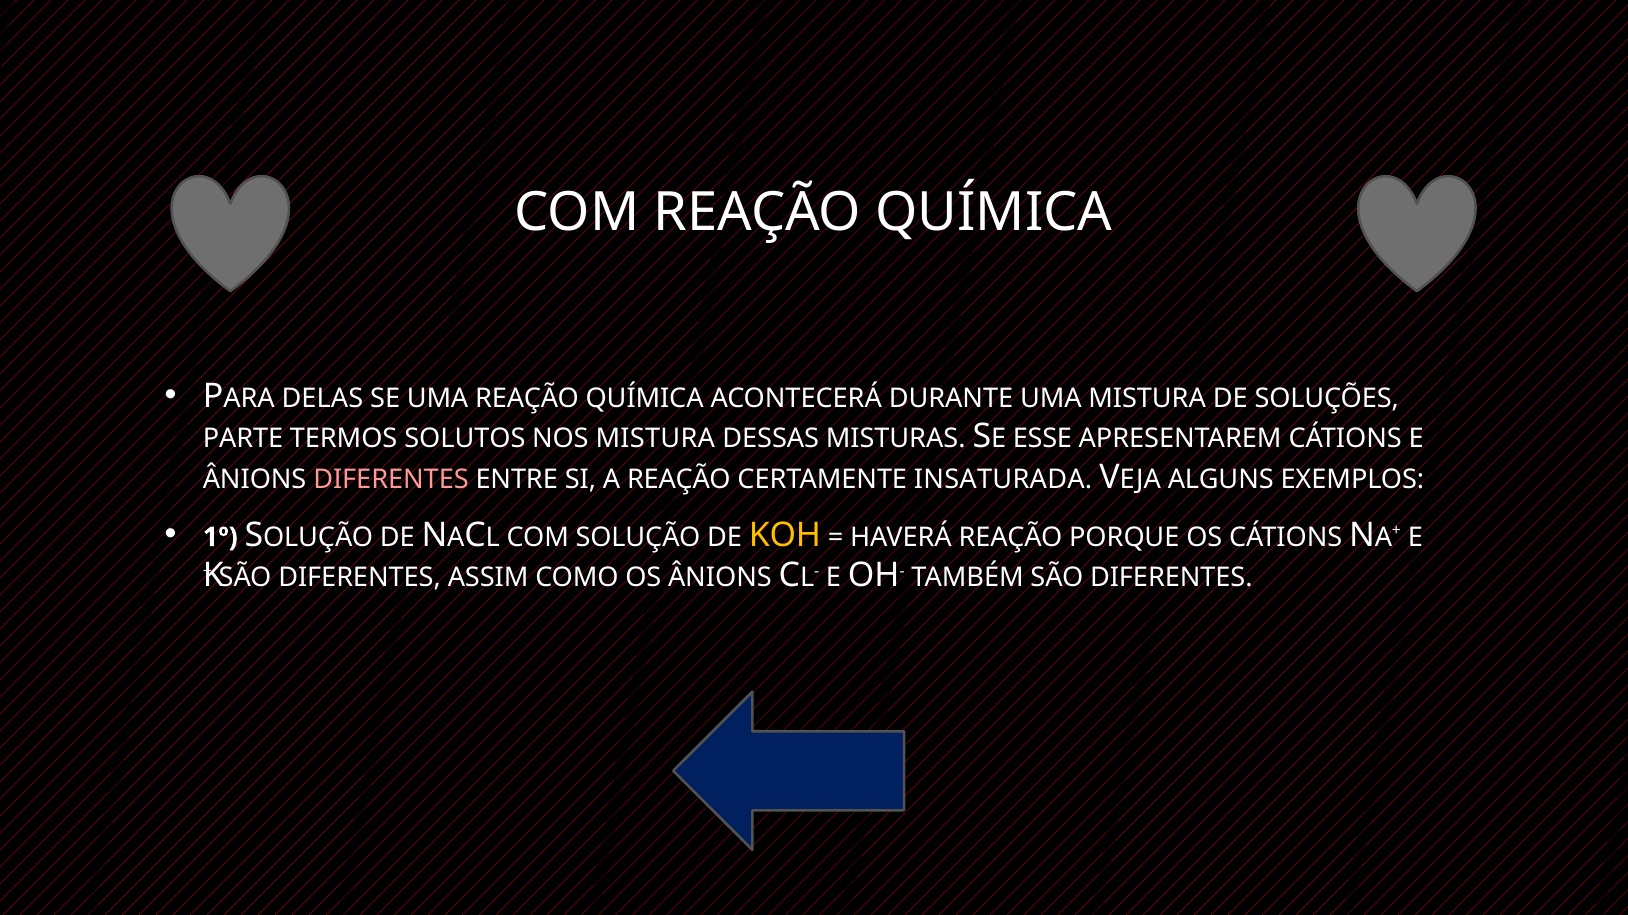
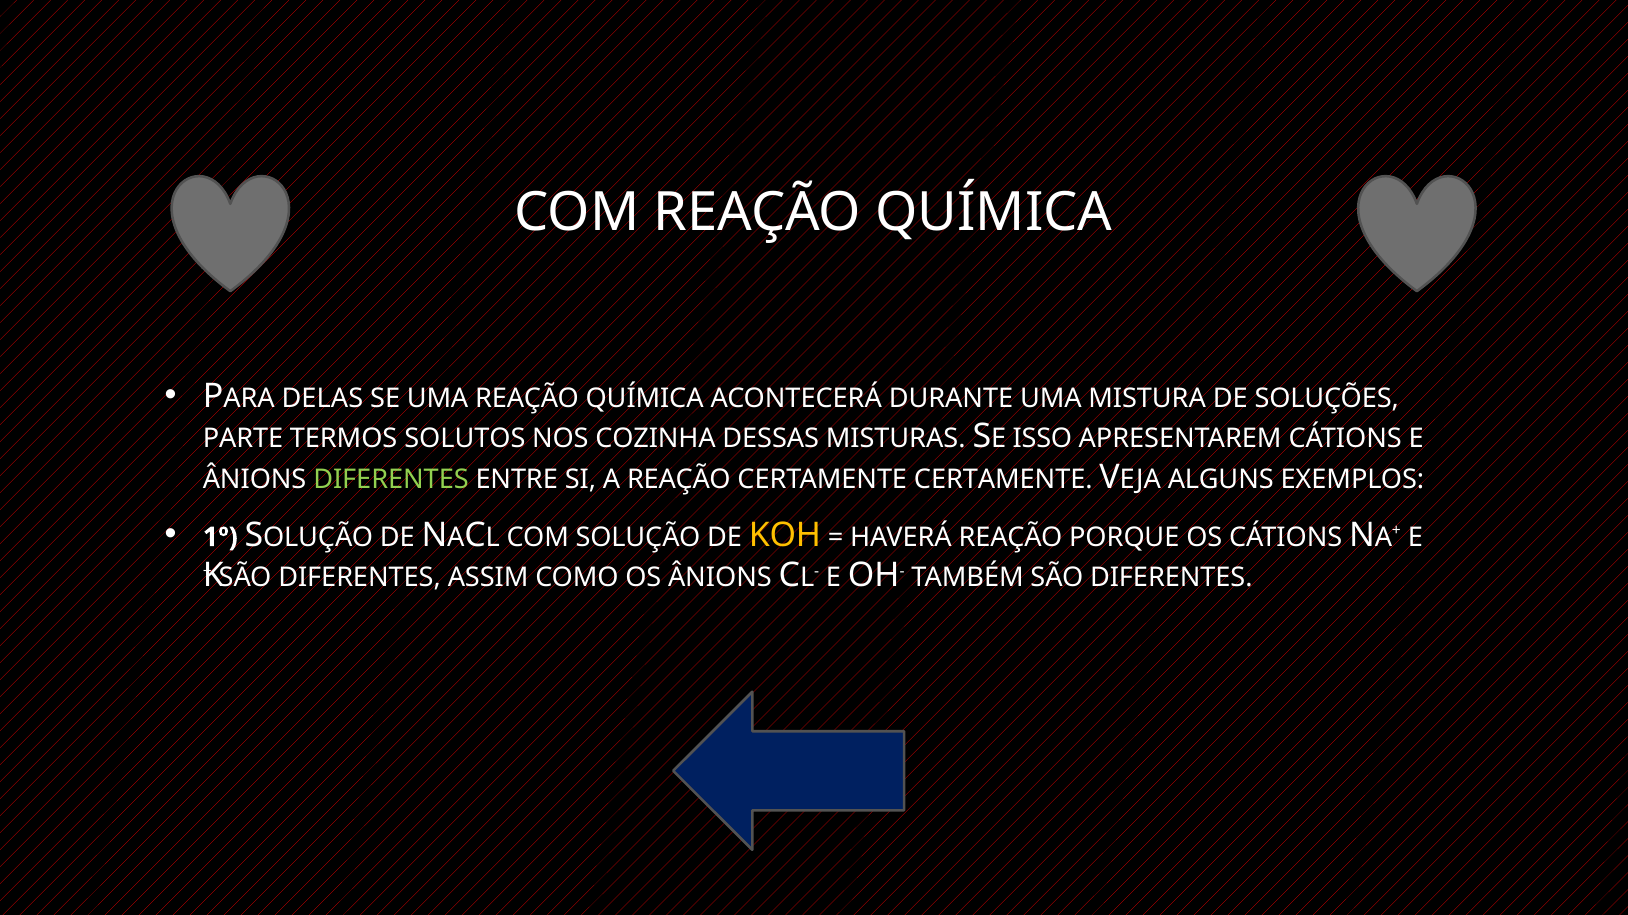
NOS MISTURA: MISTURA -> COZINHA (656, 439)
ESSE: ESSE -> ISSO (1042, 439)
DIFERENTES colour: pink -> light green (391, 480)
CERTAMENTE INSATURADA: INSATURADA -> CERTAMENTE (1003, 480)
